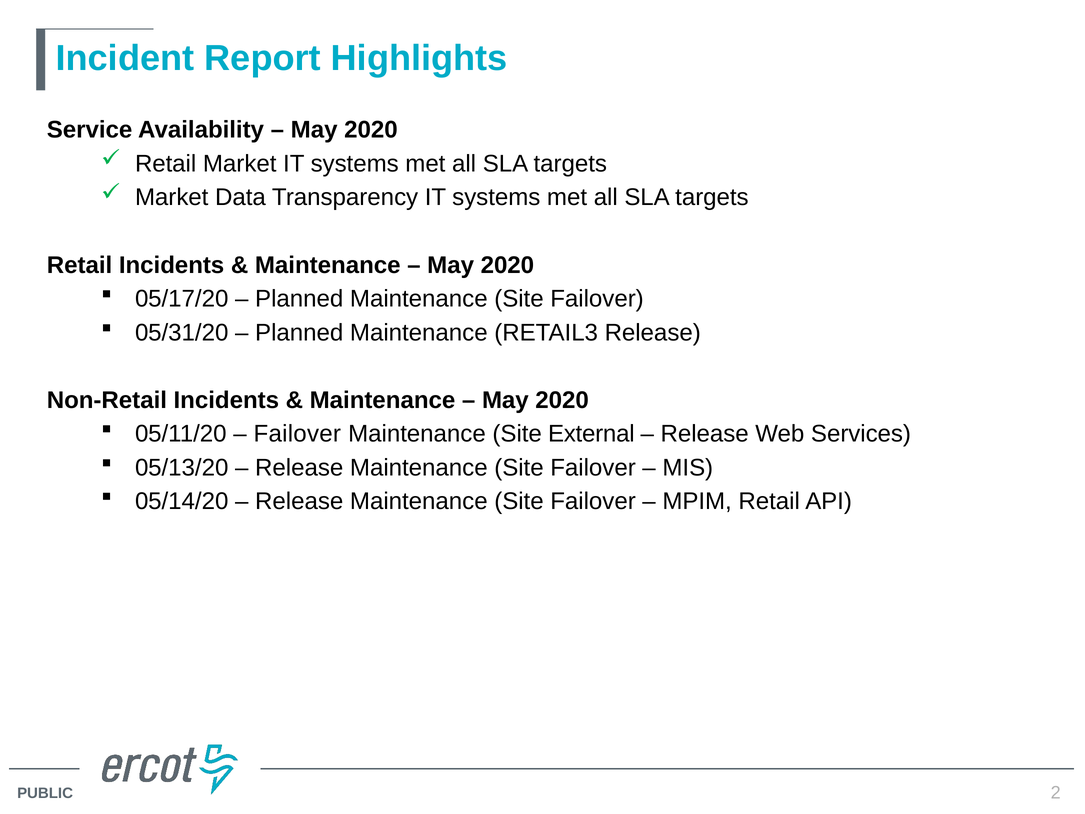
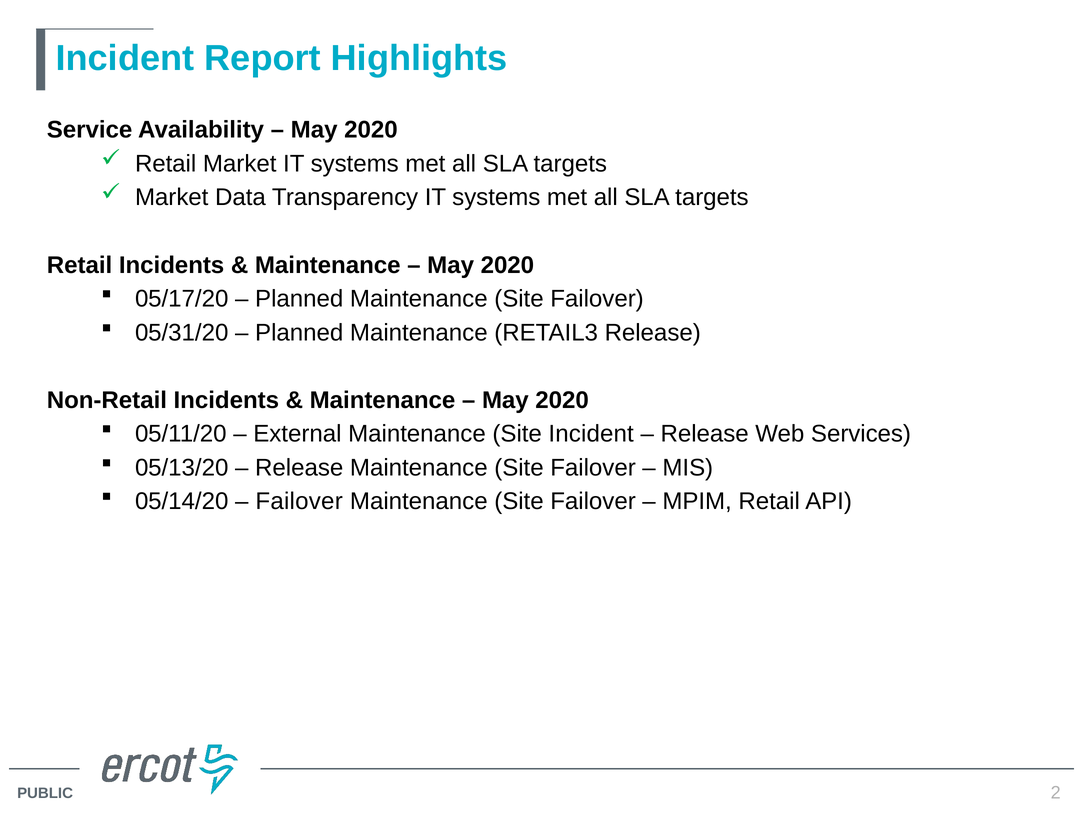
Failover: Failover -> External (297, 434)
Site External: External -> Incident (591, 434)
Release: Release -> Failover (299, 501)
